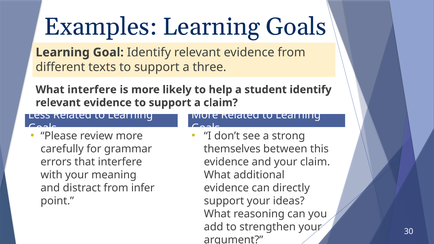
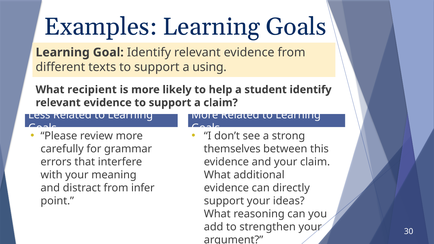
three: three -> using (210, 67)
What interfere: interfere -> recipient (92, 90)
